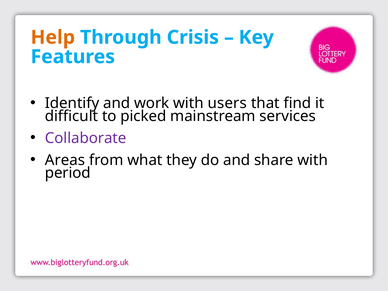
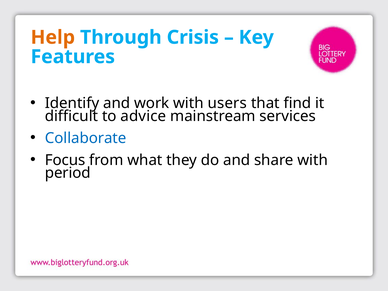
picked: picked -> advice (143, 116)
Collaborate colour: purple -> blue (86, 138)
Areas: Areas -> Focus (65, 160)
